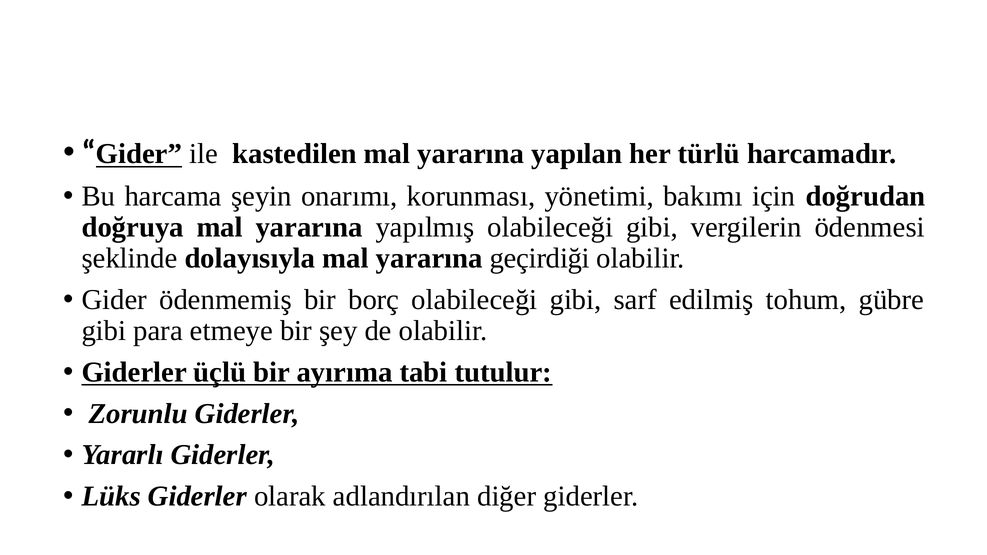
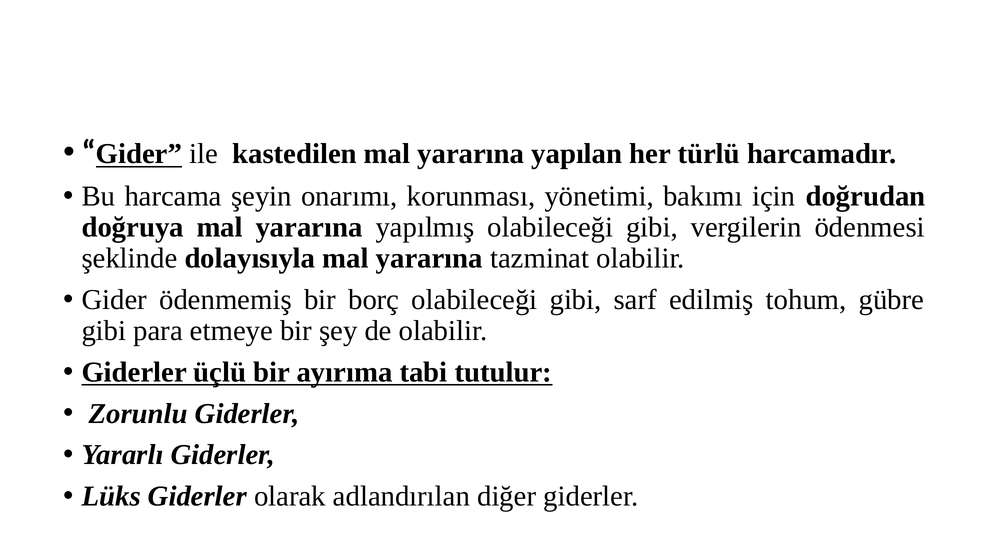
geçirdiği: geçirdiği -> tazminat (540, 258)
